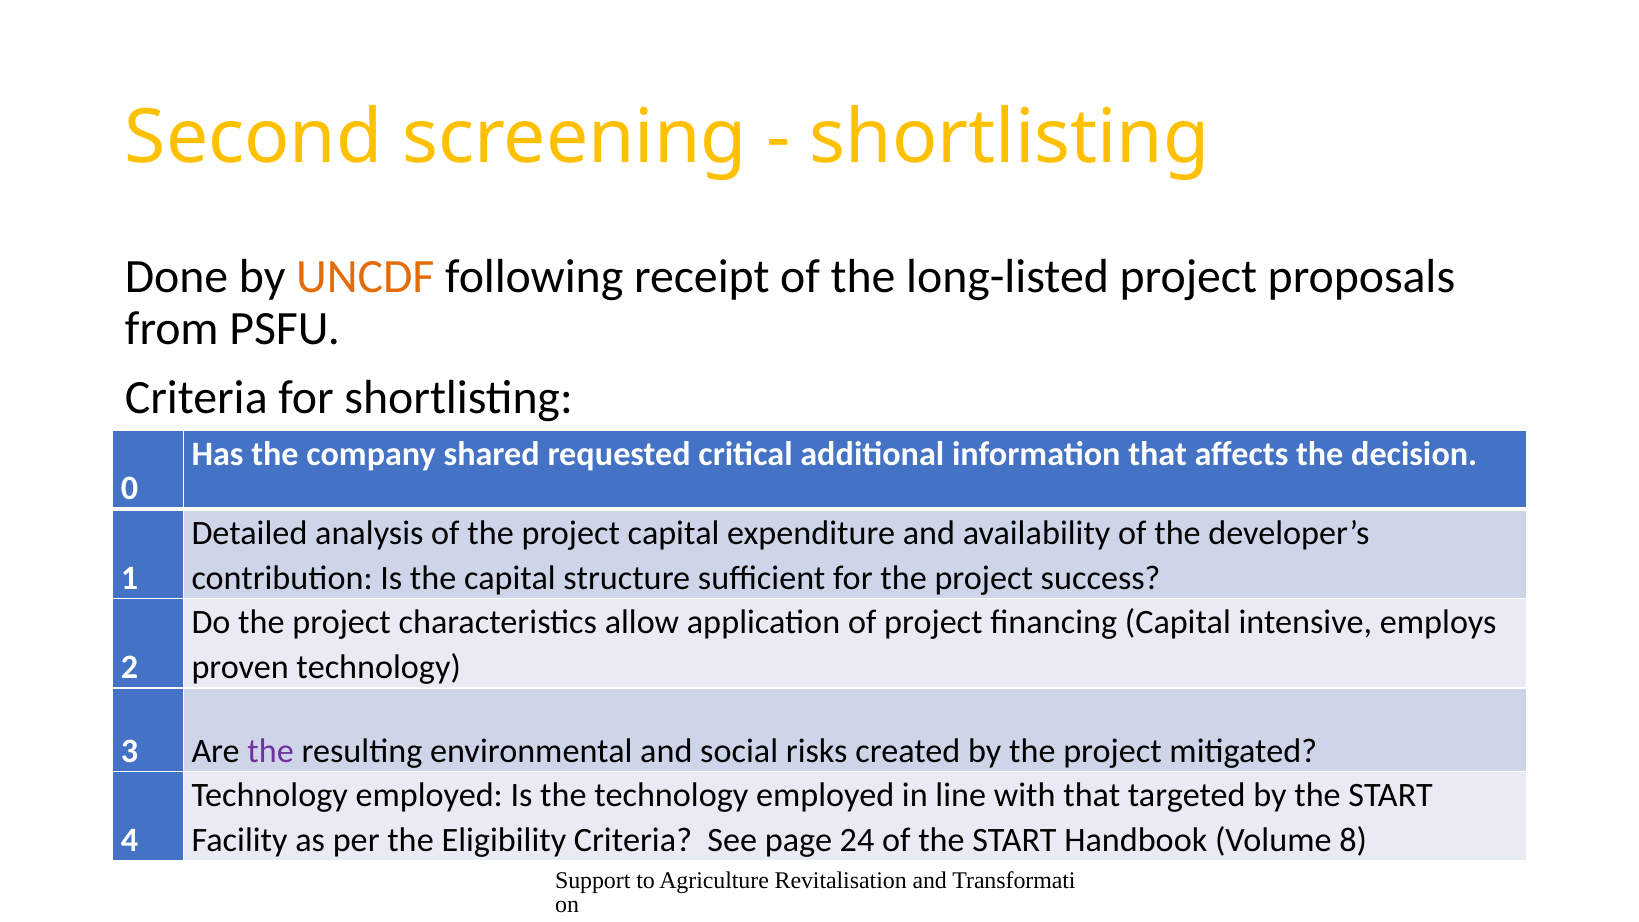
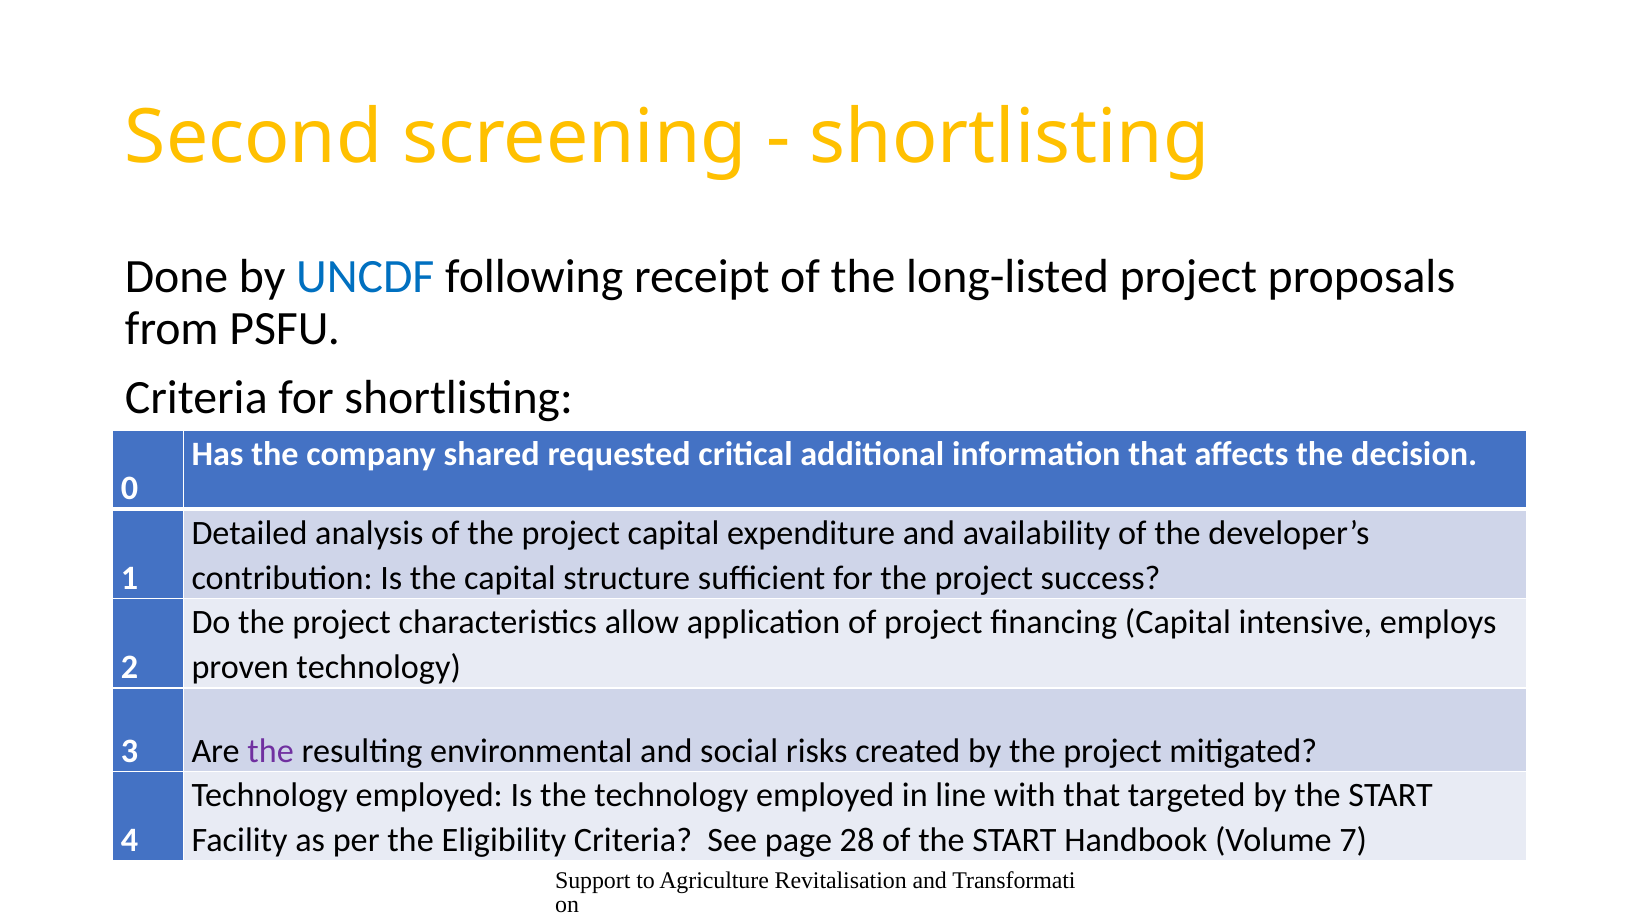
UNCDF colour: orange -> blue (365, 277)
24: 24 -> 28 (857, 840)
8: 8 -> 7 (1353, 840)
